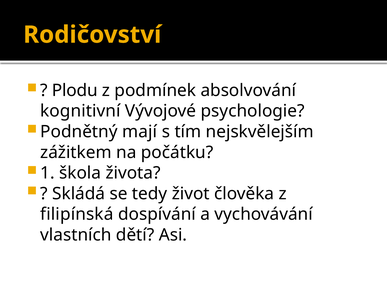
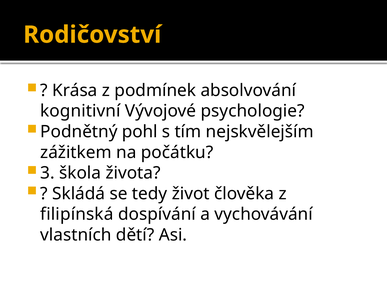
Plodu: Plodu -> Krása (75, 91)
mají: mají -> pohl (140, 132)
1: 1 -> 3 (47, 173)
